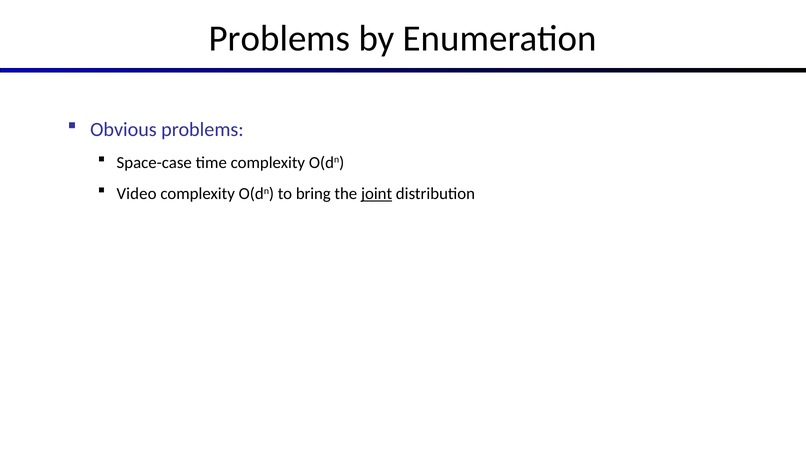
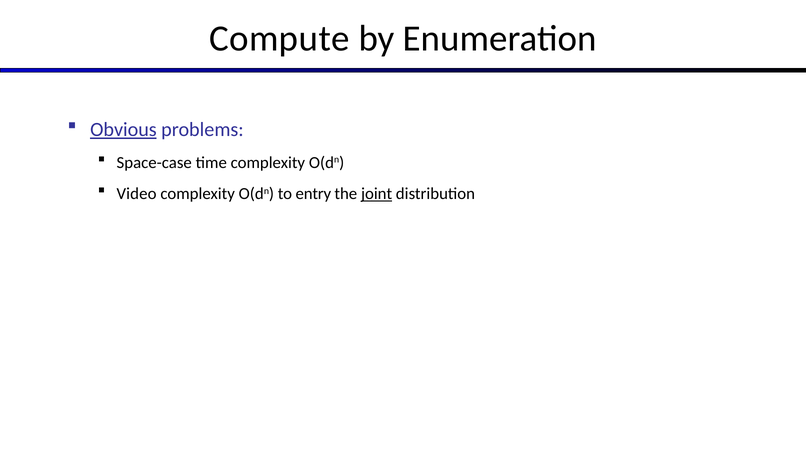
Problems: Problems -> Compute (279, 39)
Obvious underline: none -> present (123, 129)
bring: bring -> entry (313, 193)
